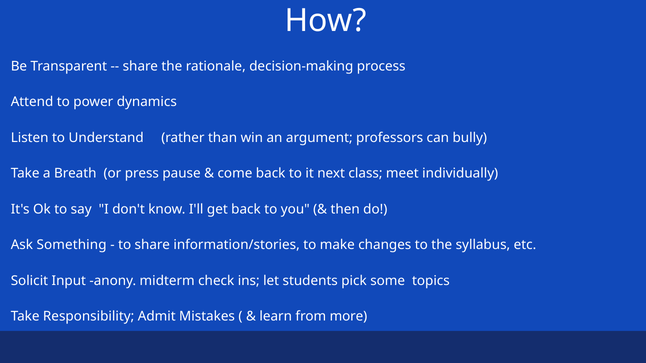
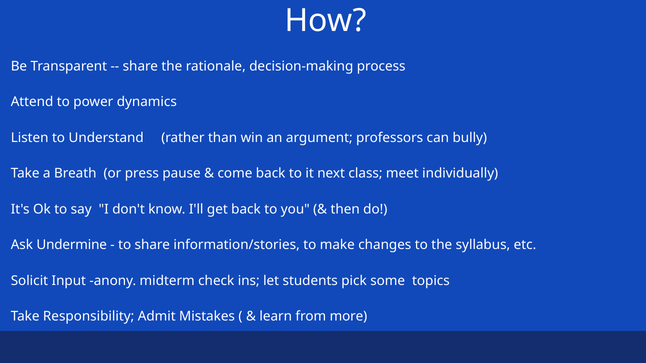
Something: Something -> Undermine (72, 245)
